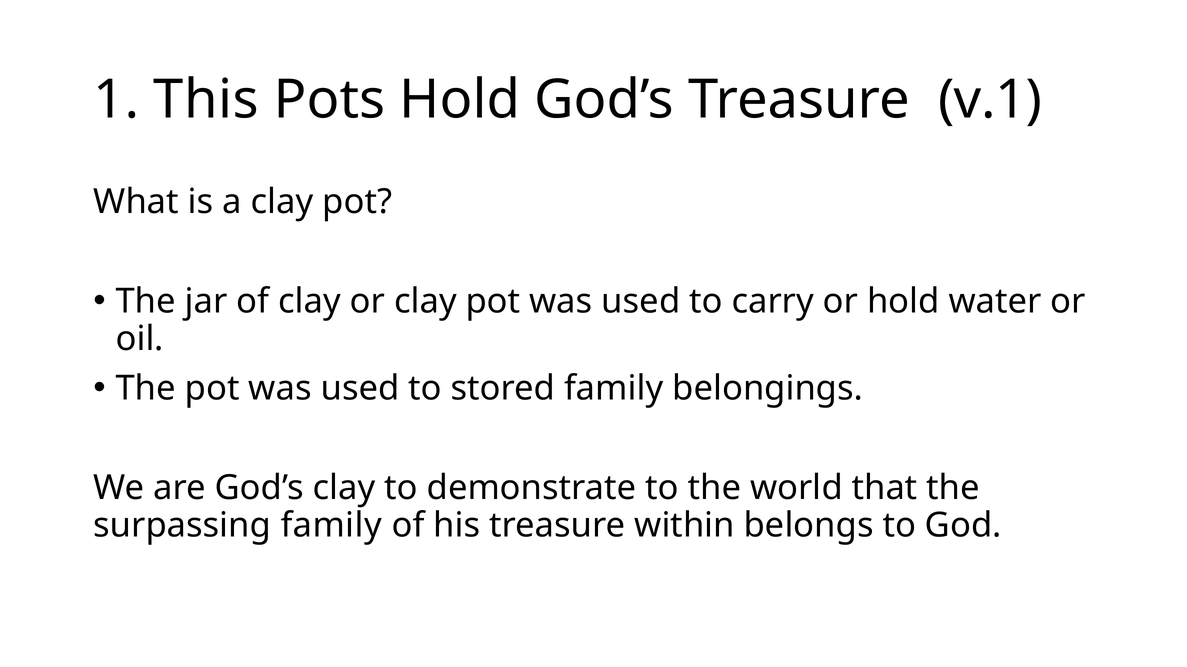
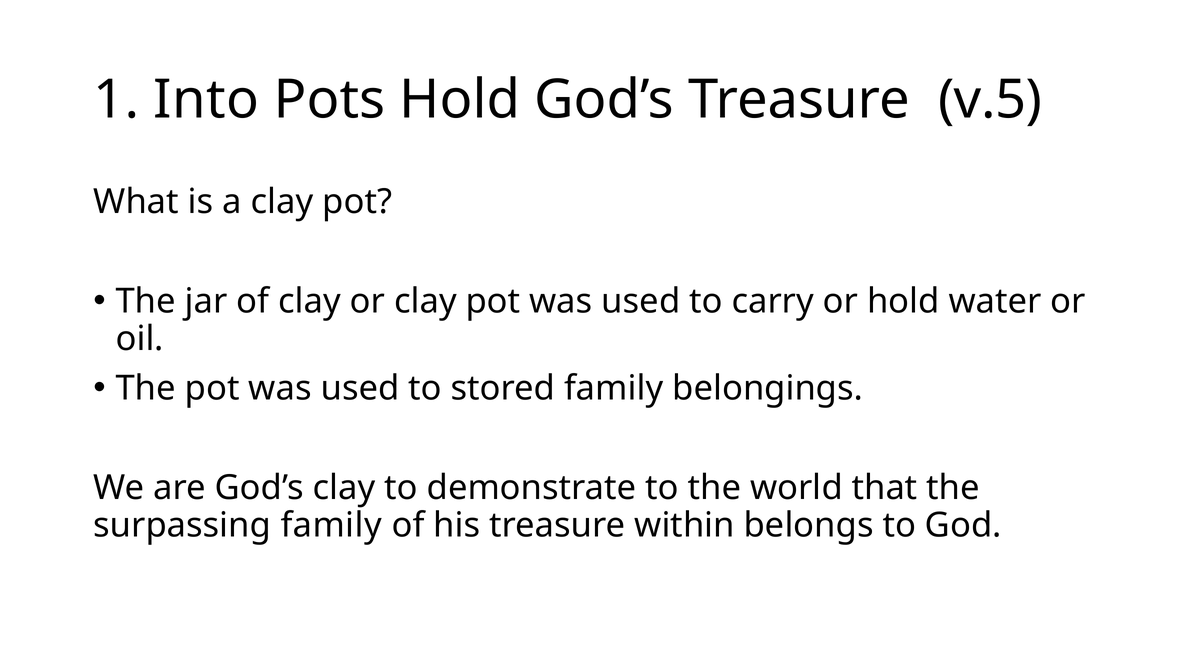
This: This -> Into (206, 100)
v.1: v.1 -> v.5 (990, 100)
